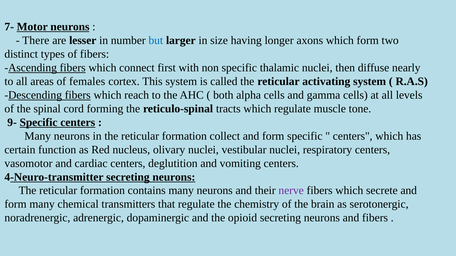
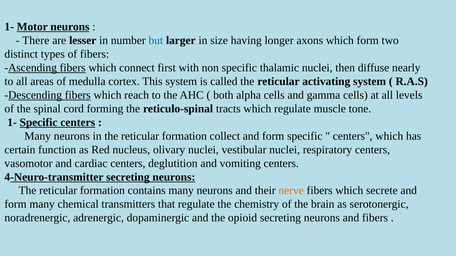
7-: 7- -> 1- (9, 27)
females: females -> medulla (87, 82)
9-: 9- -> 1- (12, 123)
nerve colour: purple -> orange (291, 191)
